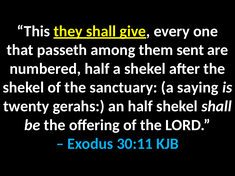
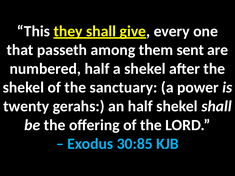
saying: saying -> power (198, 88)
30:11: 30:11 -> 30:85 (135, 144)
